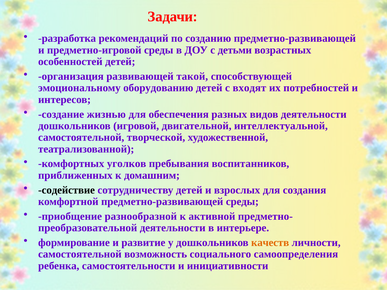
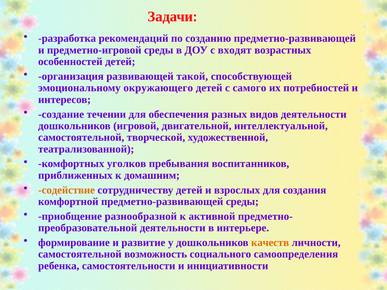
детьми: детьми -> входят (235, 50)
оборудованию: оборудованию -> окружающего (158, 88)
входят: входят -> самого (249, 88)
жизнью: жизнью -> течении (106, 114)
содействие colour: black -> orange (67, 190)
